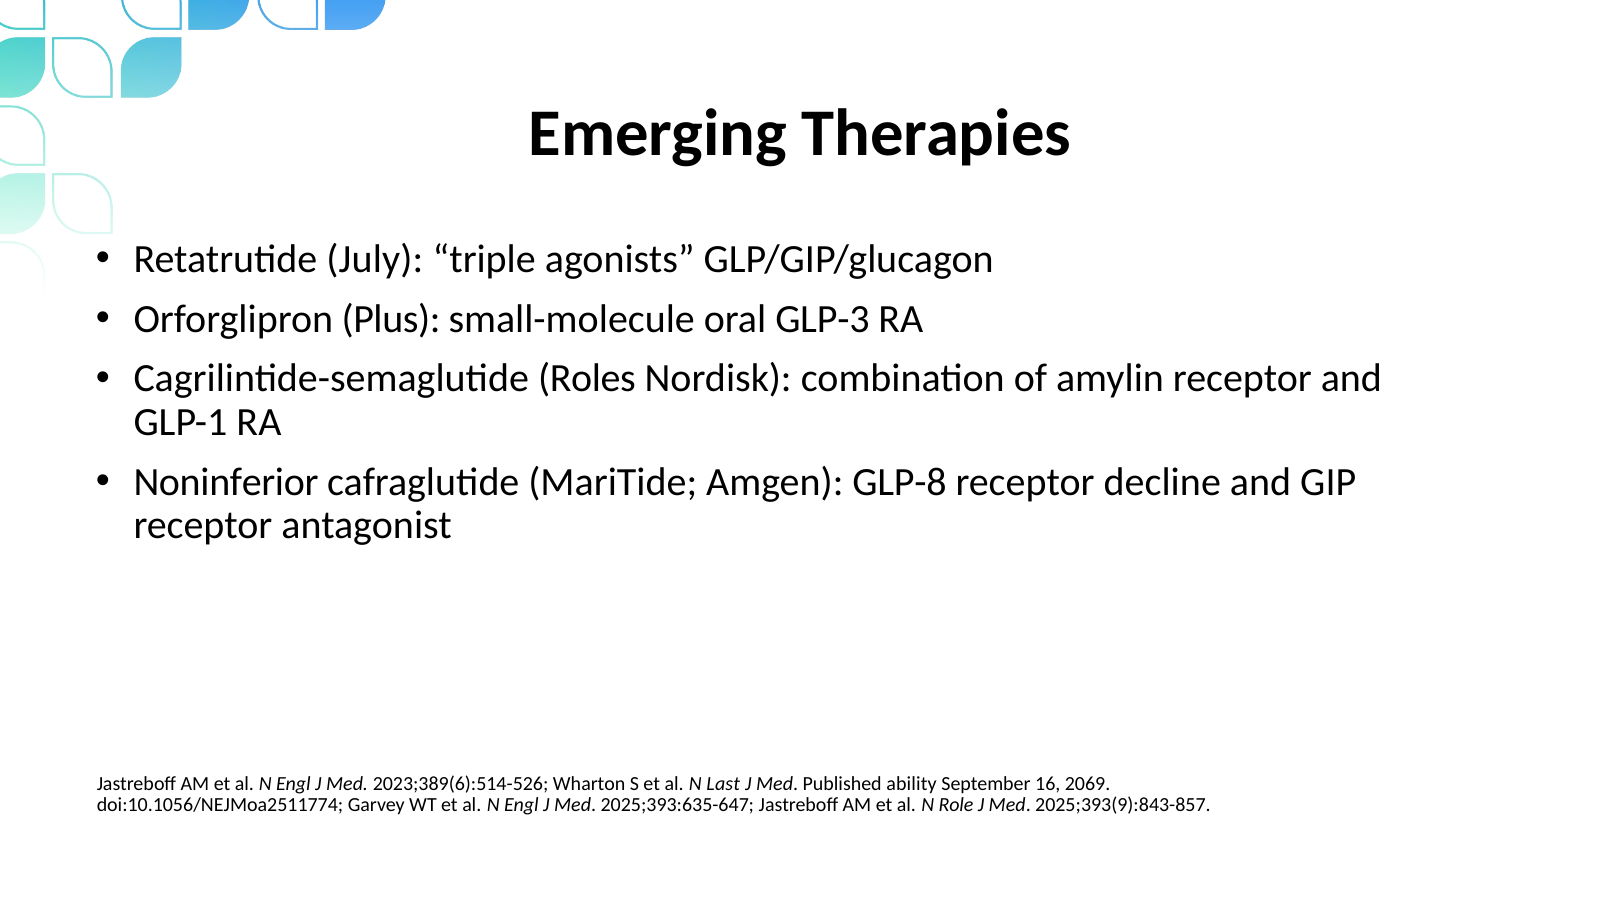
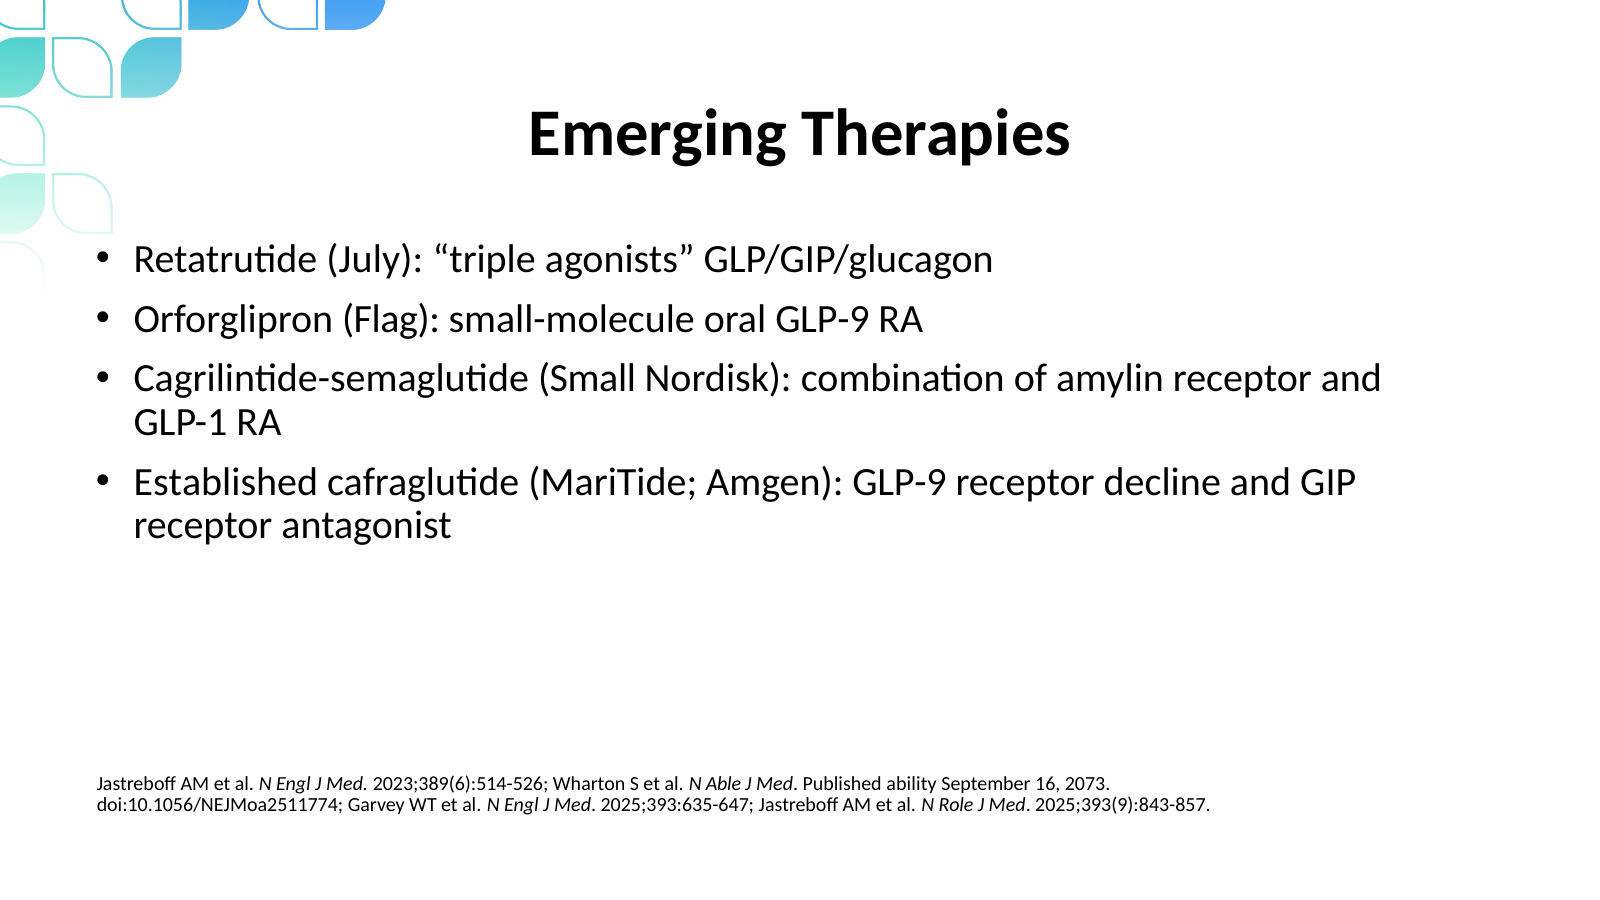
Plus: Plus -> Flag (391, 319)
oral GLP-3: GLP-3 -> GLP-9 (822, 319)
Roles: Roles -> Small (587, 379)
Noninferior: Noninferior -> Established (226, 482)
Amgen GLP-8: GLP-8 -> GLP-9 (900, 482)
Last: Last -> Able (723, 784)
2069: 2069 -> 2073 (1088, 784)
